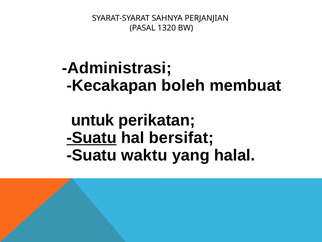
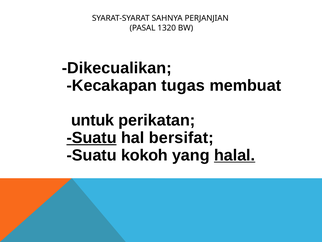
Administrasi: Administrasi -> Dikecualikan (117, 68)
boleh: boleh -> tugas (183, 85)
waktu: waktu -> kokoh (144, 155)
halal underline: none -> present (235, 155)
